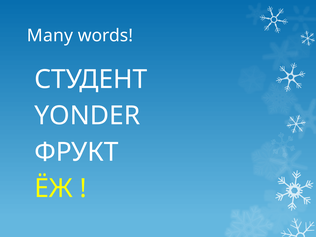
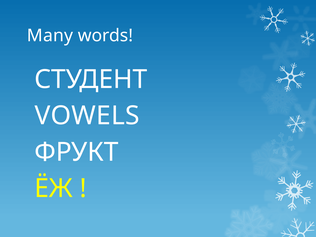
YONDER: YONDER -> VOWELS (87, 116)
